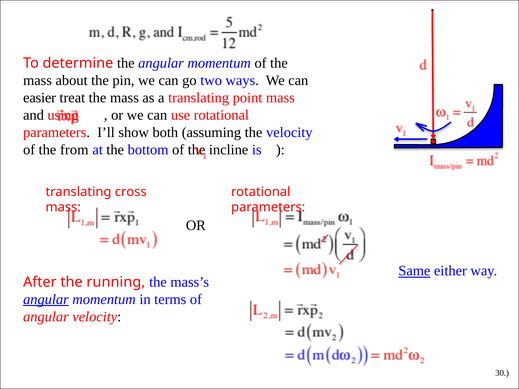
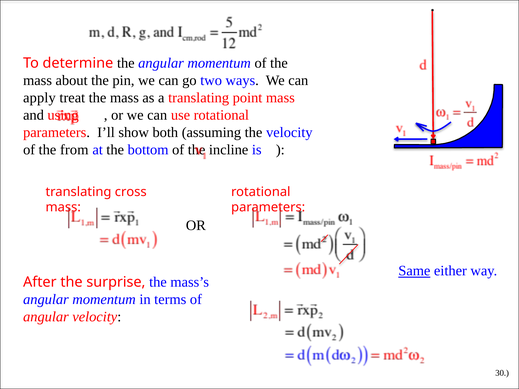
easier: easier -> apply (39, 98)
running: running -> surprise (116, 282)
angular underline: present -> none (46, 300)
